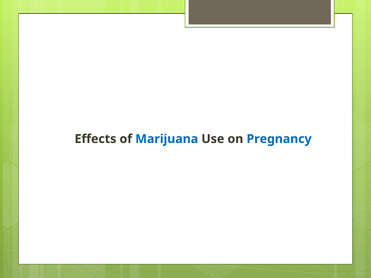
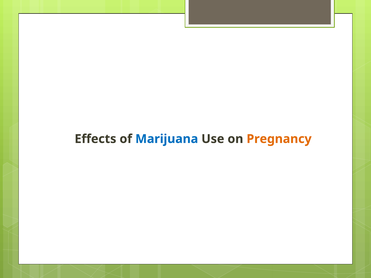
Pregnancy colour: blue -> orange (279, 139)
